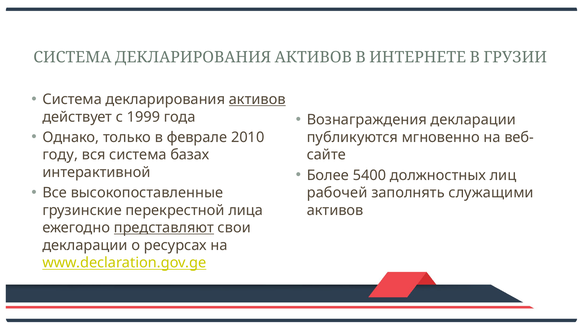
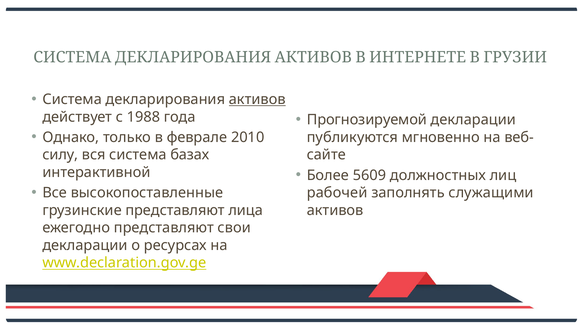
Вознаграждения: Вознаграждения -> Прогнозируемой (367, 120)
1999: 1999 -> 1988 (143, 117)
году: году -> силу (60, 155)
5400: 5400 -> 5609 (369, 175)
грузинские перекрестной: перекрестной -> представляют (175, 210)
представляют underline: present -> none (164, 228)
